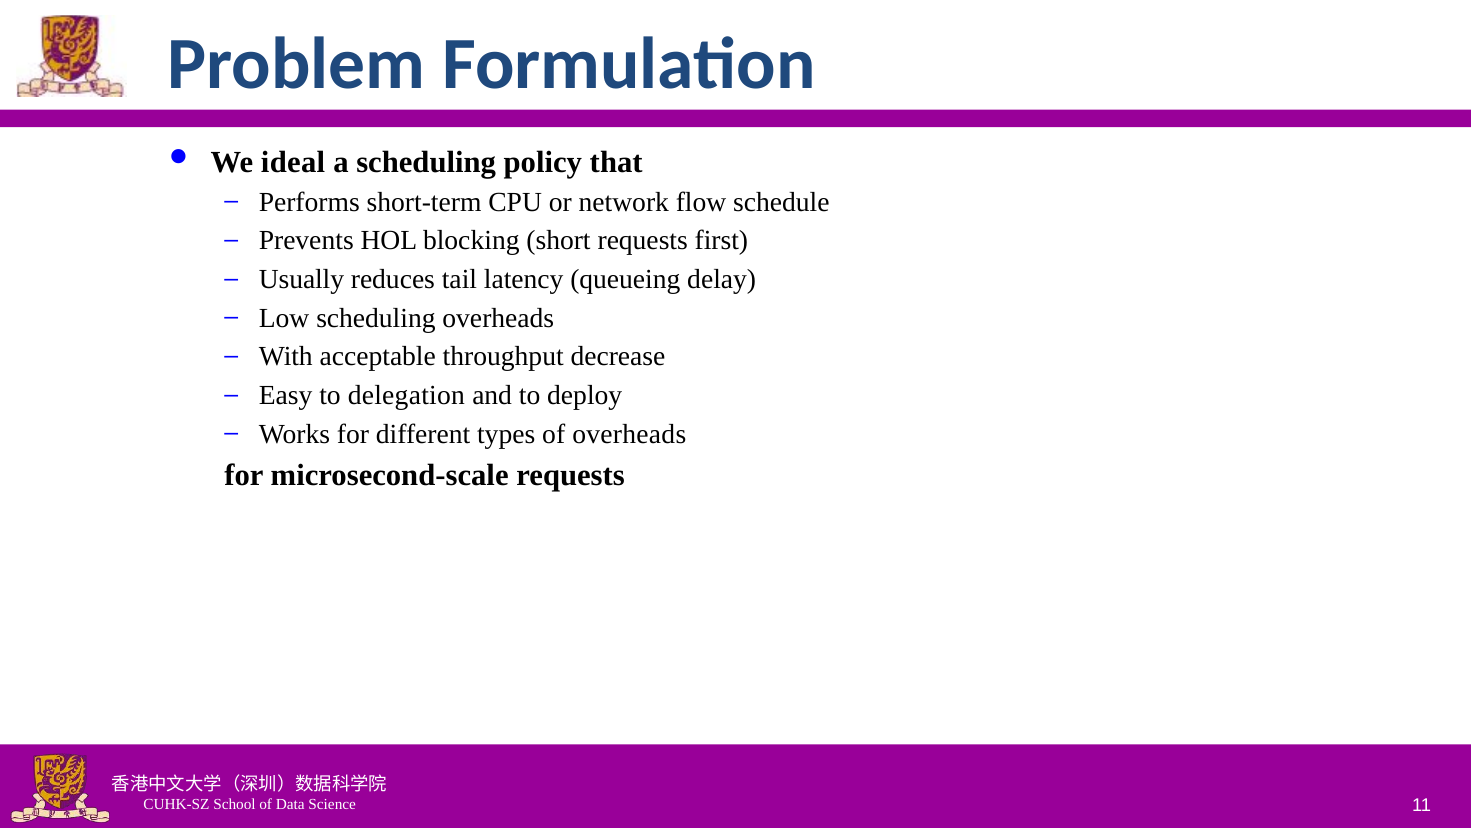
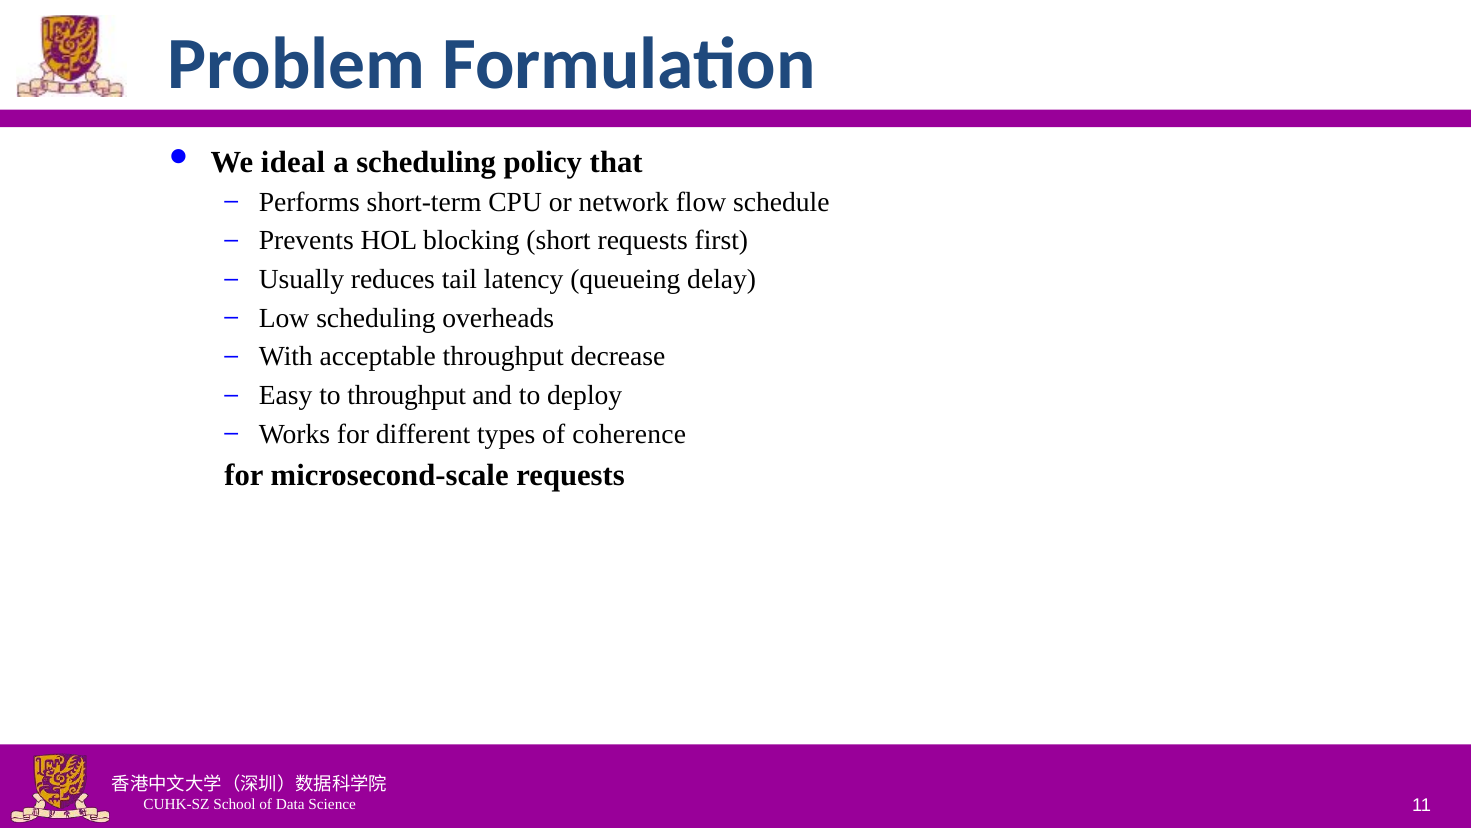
to delegation: delegation -> throughput (407, 395)
of overheads: overheads -> coherence (629, 434)
